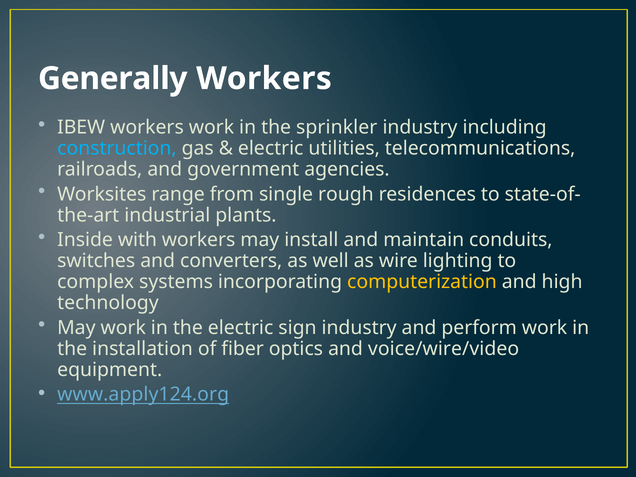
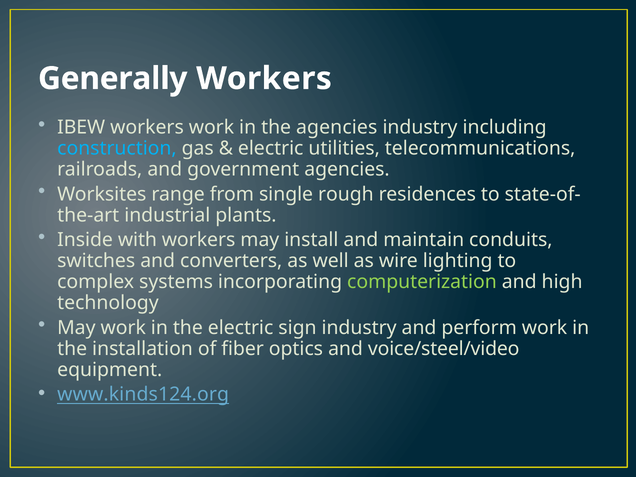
the sprinkler: sprinkler -> agencies (337, 127)
computerization colour: yellow -> light green (422, 282)
voice/wire/video: voice/wire/video -> voice/steel/video (444, 349)
www.apply124.org: www.apply124.org -> www.kinds124.org (143, 395)
